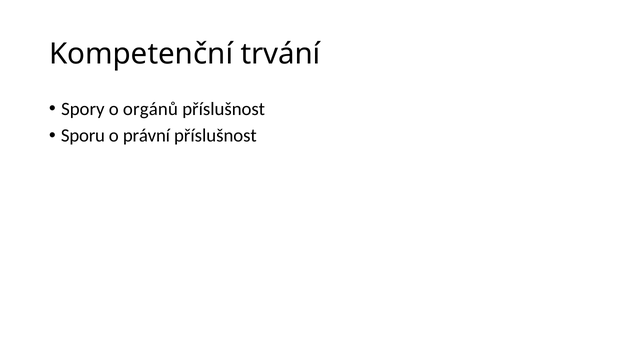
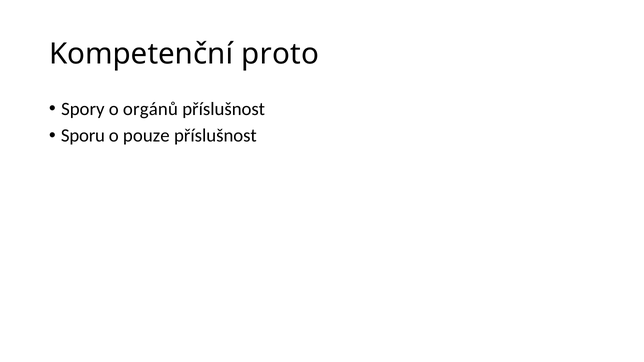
trvání: trvání -> proto (280, 54)
právní: právní -> pouze (146, 136)
